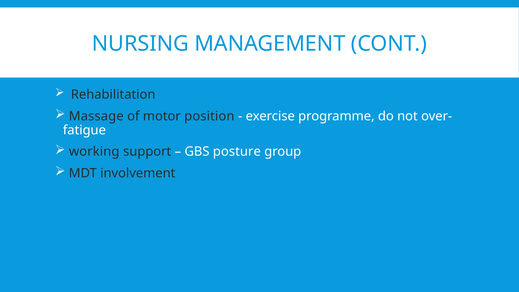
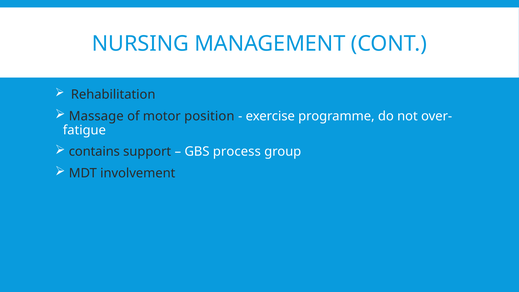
working: working -> contains (94, 152)
posture: posture -> process (237, 152)
